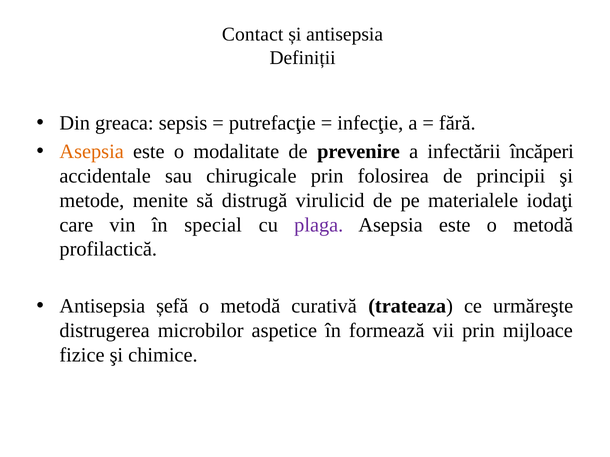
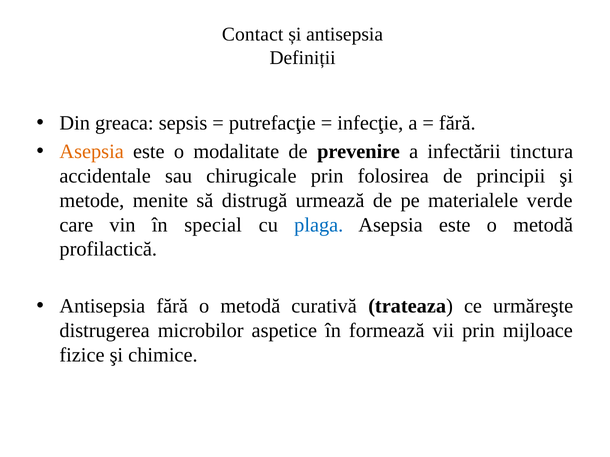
încăperi: încăperi -> tinctura (542, 152)
virulicid: virulicid -> urmează (330, 201)
iodaţi: iodaţi -> verde (550, 201)
plaga colour: purple -> blue (319, 225)
Antisepsia șefă: șefă -> fără (172, 306)
